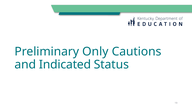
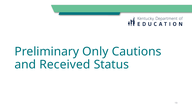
Indicated: Indicated -> Received (65, 65)
